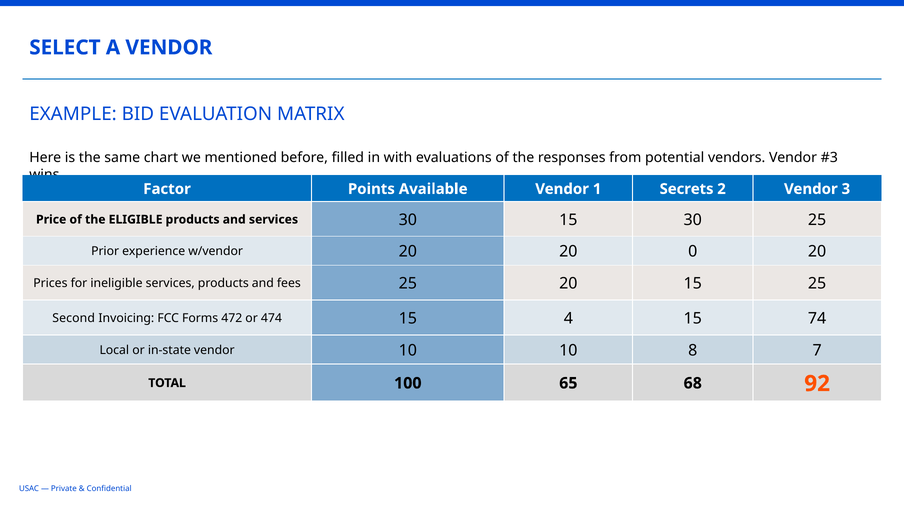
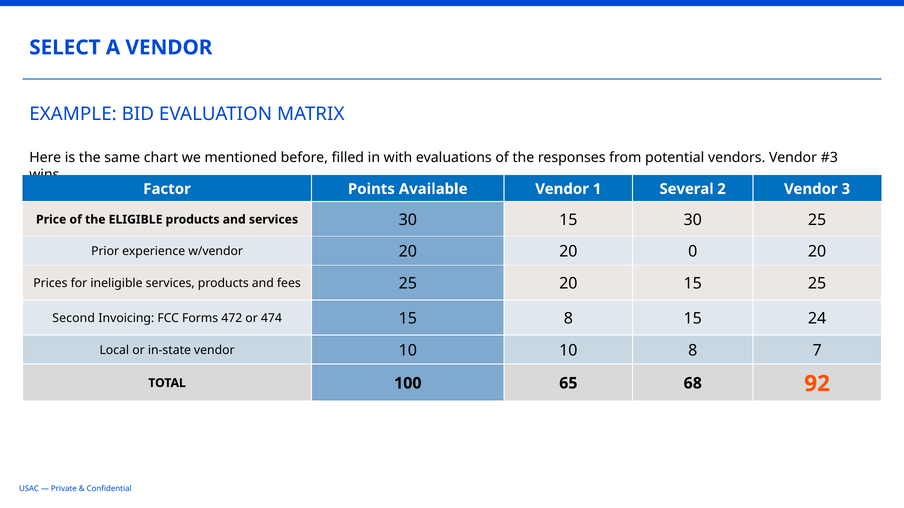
Secrets: Secrets -> Several (687, 189)
15 4: 4 -> 8 (568, 319)
74: 74 -> 24 (817, 319)
